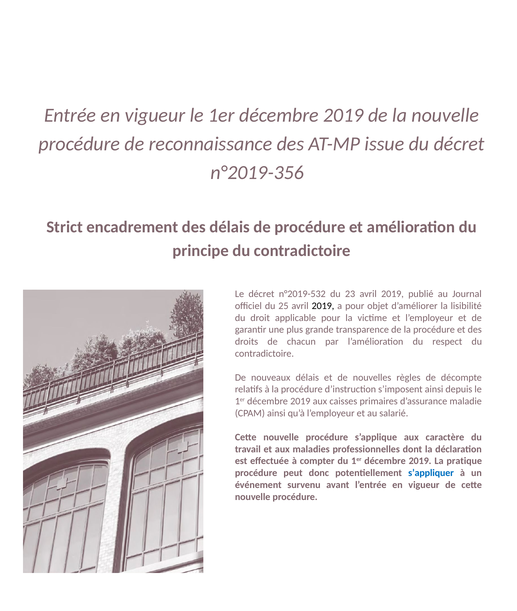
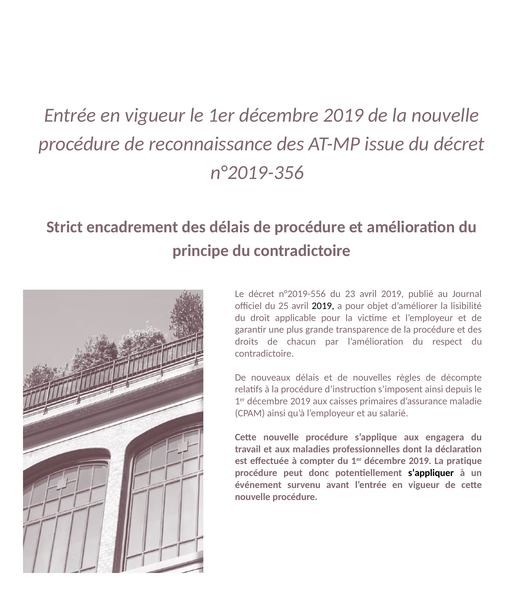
n°2019-532: n°2019-532 -> n°2019-556 (302, 294)
caractère: caractère -> engagera (445, 437)
s’appliquer colour: blue -> black (431, 473)
